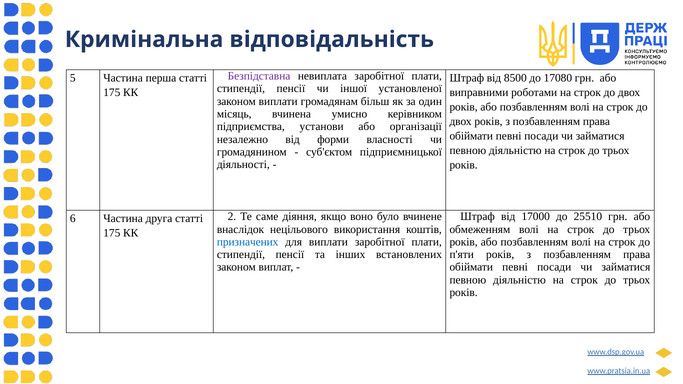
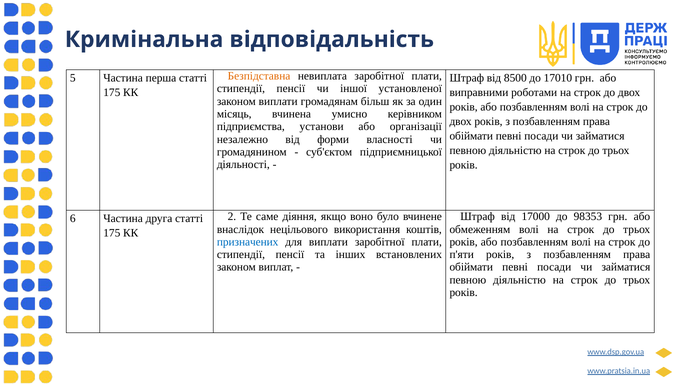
Безпідставна colour: purple -> orange (259, 76)
17080: 17080 -> 17010 (558, 78)
25510: 25510 -> 98353 (588, 217)
